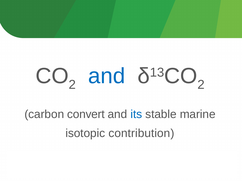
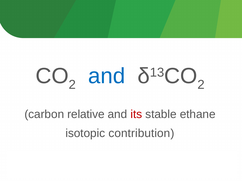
convert: convert -> relative (86, 115)
its colour: blue -> red (136, 115)
marine: marine -> ethane (198, 115)
